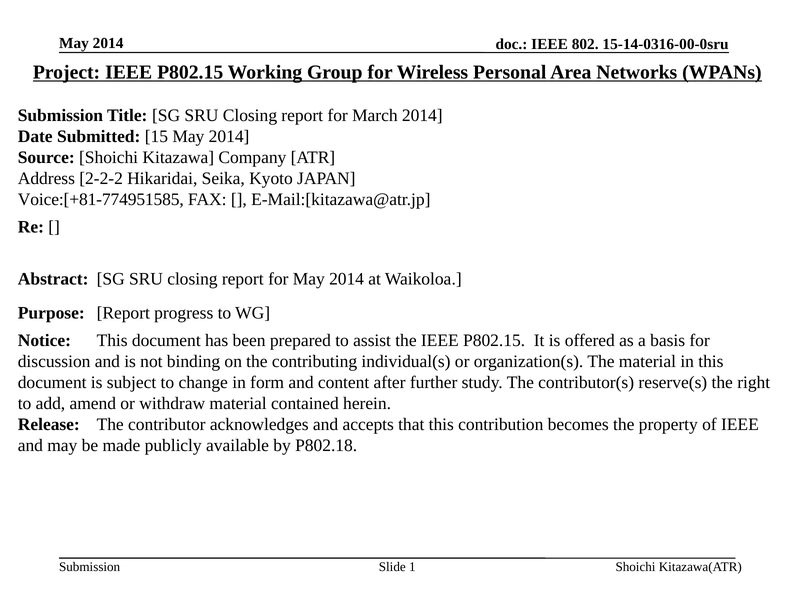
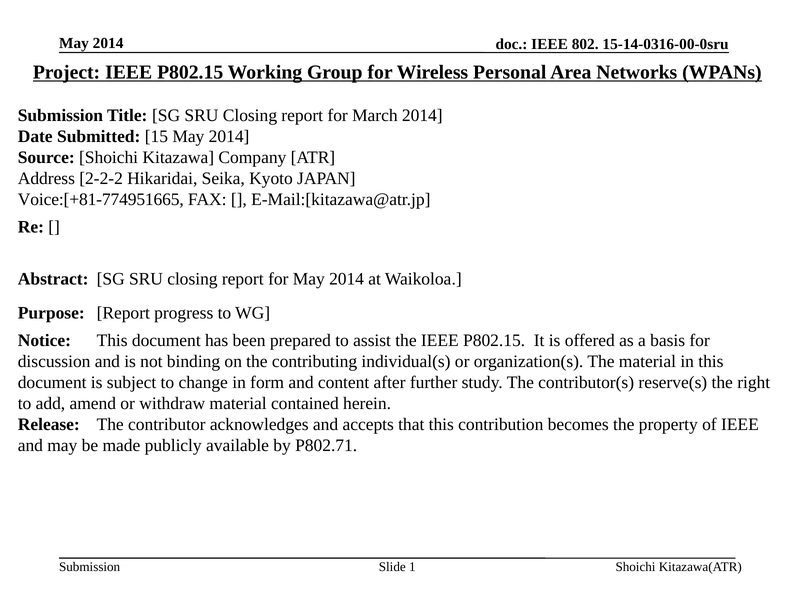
Voice:[+81-774951585: Voice:[+81-774951585 -> Voice:[+81-774951665 (101, 199)
P802.18: P802.18 -> P802.71 (326, 446)
